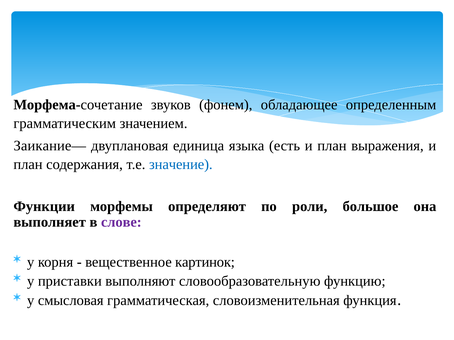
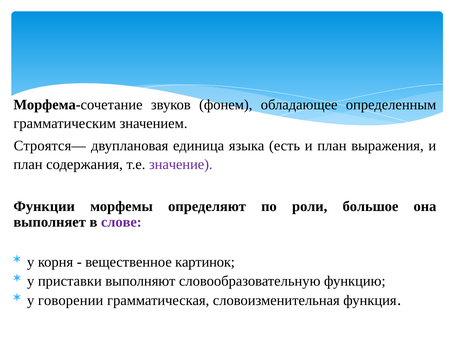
Заикание—: Заикание— -> Строятся— (50, 146)
значение colour: blue -> purple (181, 165)
смысловая: смысловая -> говорении (71, 301)
